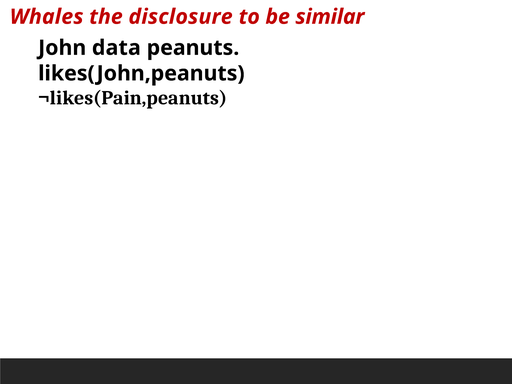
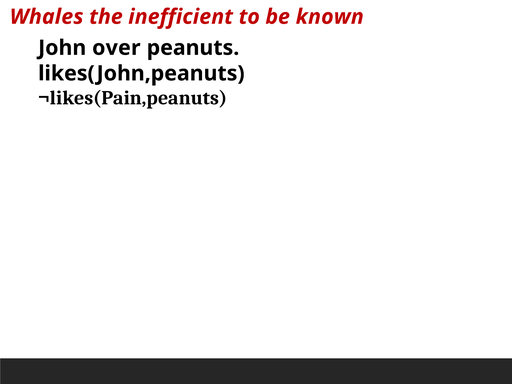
disclosure: disclosure -> inefficient (181, 17)
similar: similar -> known (330, 17)
data: data -> over (116, 48)
